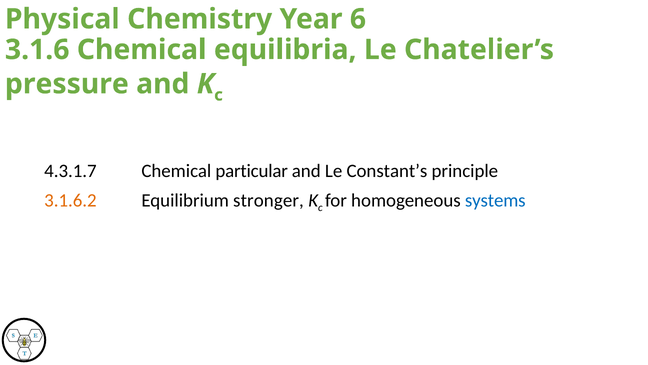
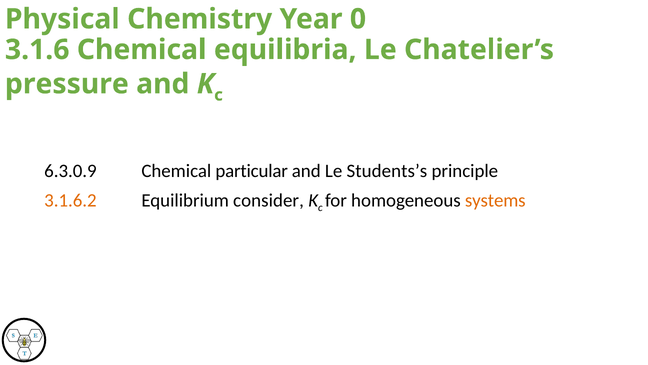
6: 6 -> 0 (358, 19)
4.3.1.7: 4.3.1.7 -> 6.3.0.9 (70, 171)
Constant’s: Constant’s -> Students’s (387, 171)
stronger: stronger -> consider (268, 200)
systems colour: blue -> orange (495, 200)
